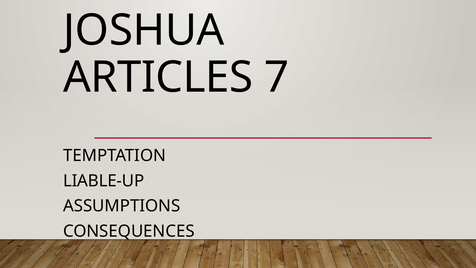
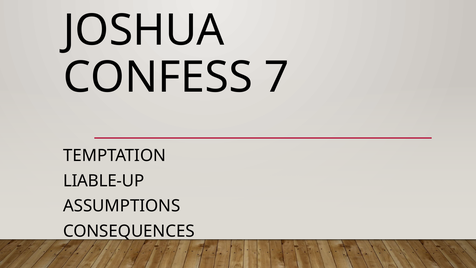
ARTICLES: ARTICLES -> CONFESS (158, 77)
